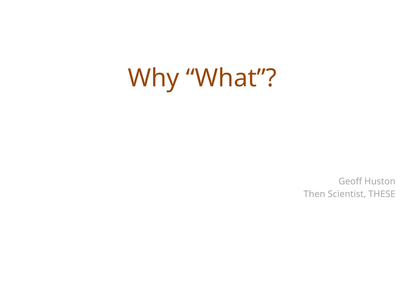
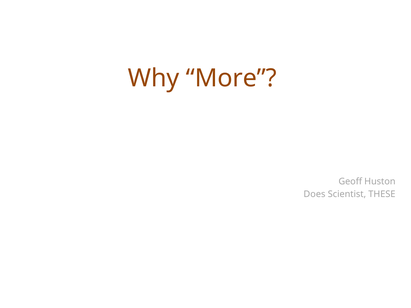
What: What -> More (231, 78)
Then: Then -> Does (314, 194)
